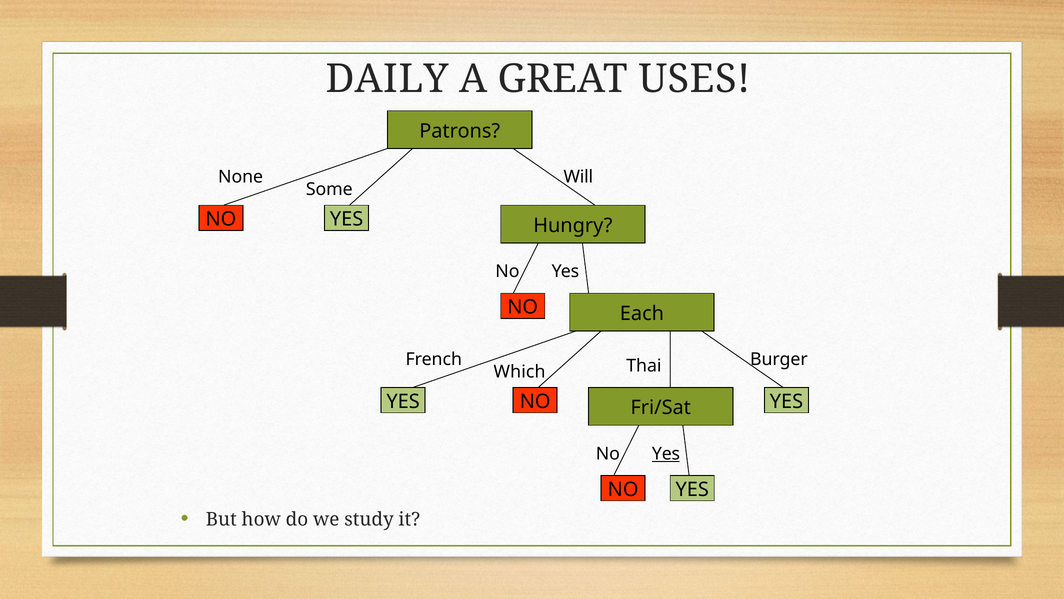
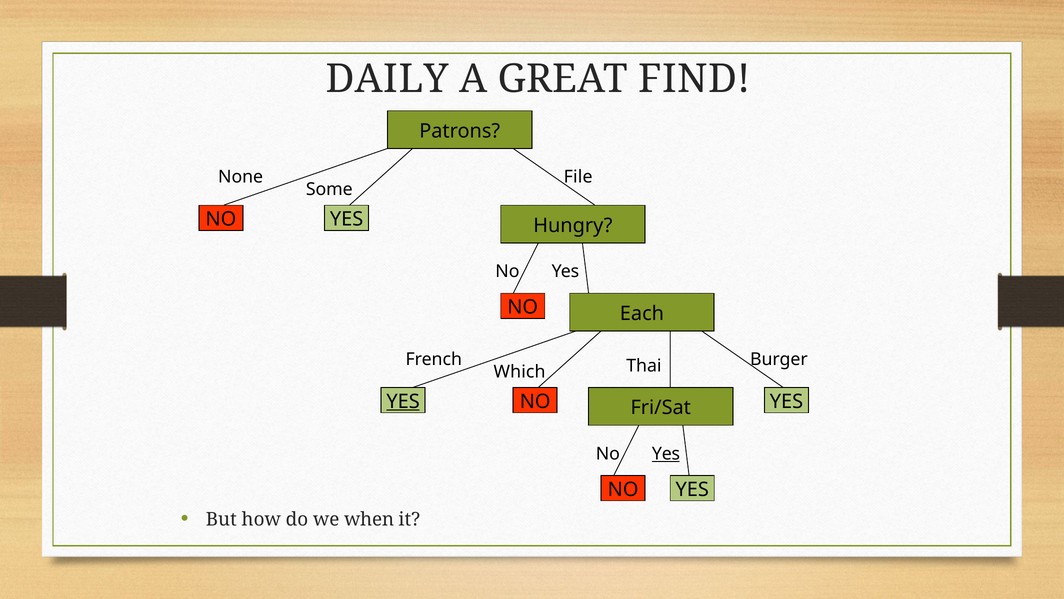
USES: USES -> FIND (695, 79)
Will: Will -> File (578, 177)
YES underline: none -> present (403, 401)
study: study -> when (369, 519)
